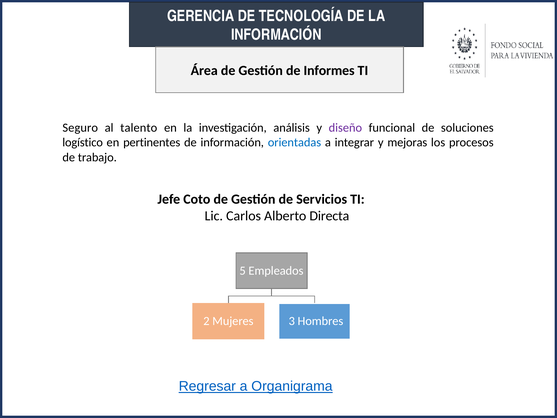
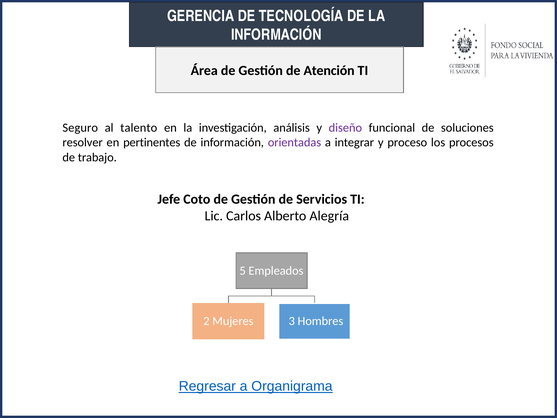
Informes: Informes -> Atención (329, 71)
logístico: logístico -> resolver (83, 142)
orientadas colour: blue -> purple (294, 142)
mejoras: mejoras -> proceso (407, 142)
Directa: Directa -> Alegría (329, 216)
